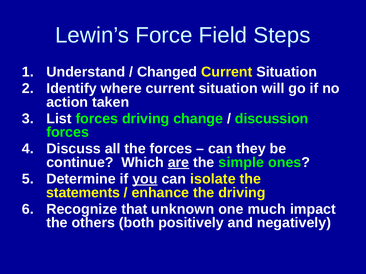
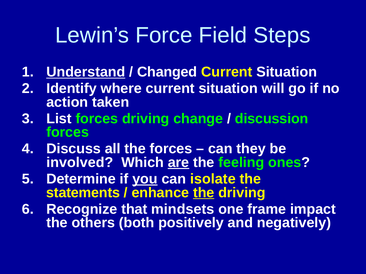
Understand underline: none -> present (86, 72)
continue: continue -> involved (80, 163)
simple: simple -> feeling (241, 163)
the underline: none -> present (204, 193)
unknown: unknown -> mindsets (183, 209)
much: much -> frame (267, 209)
